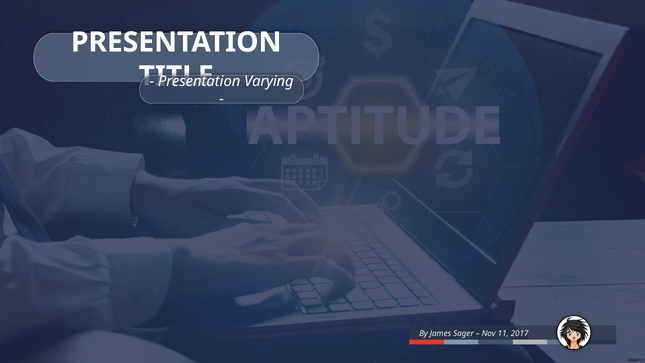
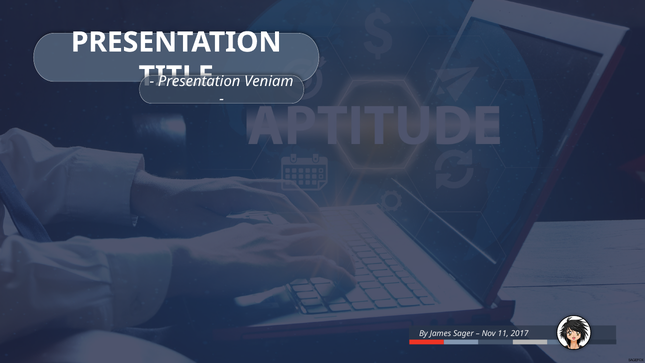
Varying: Varying -> Veniam (269, 81)
